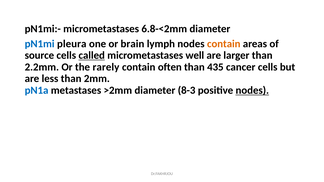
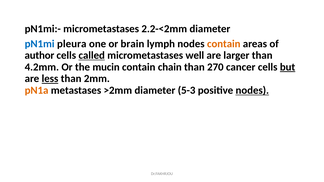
6.8-<2mm: 6.8-<2mm -> 2.2-<2mm (164, 29)
source: source -> author (39, 55)
2.2mm: 2.2mm -> 4.2mm (42, 67)
rarely: rarely -> mucin (106, 67)
often: often -> chain (170, 67)
435: 435 -> 270 (215, 67)
but underline: none -> present (288, 67)
less underline: none -> present (50, 79)
pN1a colour: blue -> orange (37, 90)
8-3: 8-3 -> 5-3 (187, 90)
